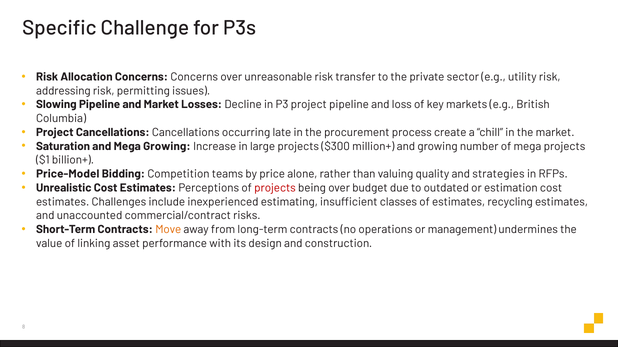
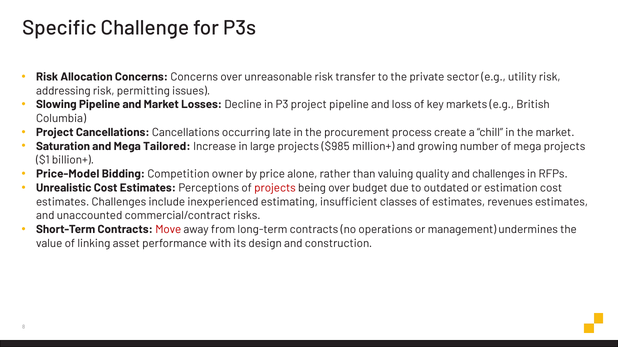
Mega Growing: Growing -> Tailored (167, 147)
$300: $300 -> $985 (336, 147)
teams: teams -> owner (227, 174)
and strategies: strategies -> challenges (499, 174)
recycling: recycling -> revenues (510, 202)
Move colour: orange -> red (168, 230)
